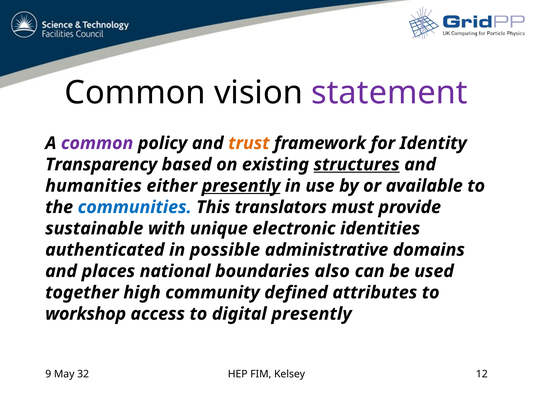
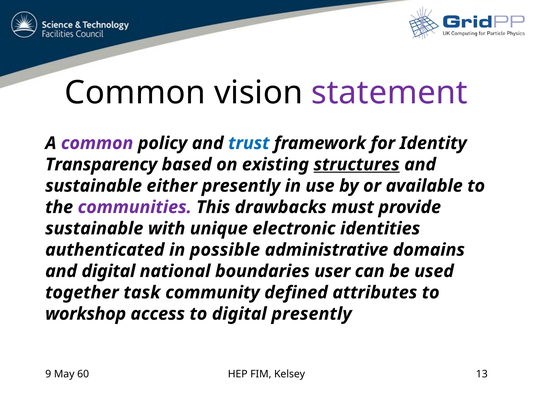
trust colour: orange -> blue (249, 143)
humanities: humanities -> sustainable (94, 186)
presently underline: present -> none (241, 186)
communities colour: blue -> purple (135, 207)
translators: translators -> drawbacks (281, 207)
and places: places -> digital (108, 271)
also: also -> user (332, 271)
high: high -> task (142, 292)
32: 32 -> 60 (83, 374)
12: 12 -> 13 (482, 374)
